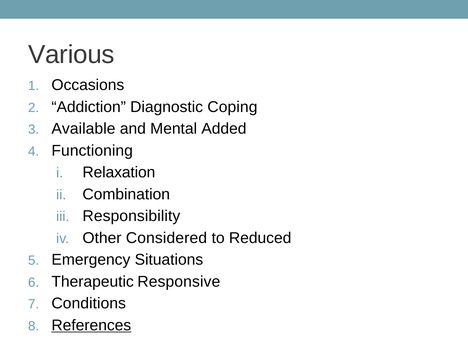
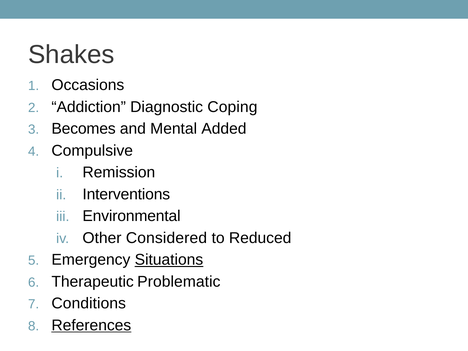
Various: Various -> Shakes (71, 54)
Available: Available -> Becomes (84, 129)
Functioning: Functioning -> Compulsive (92, 151)
Relaxation: Relaxation -> Remission (119, 172)
Combination: Combination -> Interventions (126, 194)
Responsibility: Responsibility -> Environmental (132, 216)
Situations underline: none -> present (169, 260)
Responsive: Responsive -> Problematic (179, 282)
